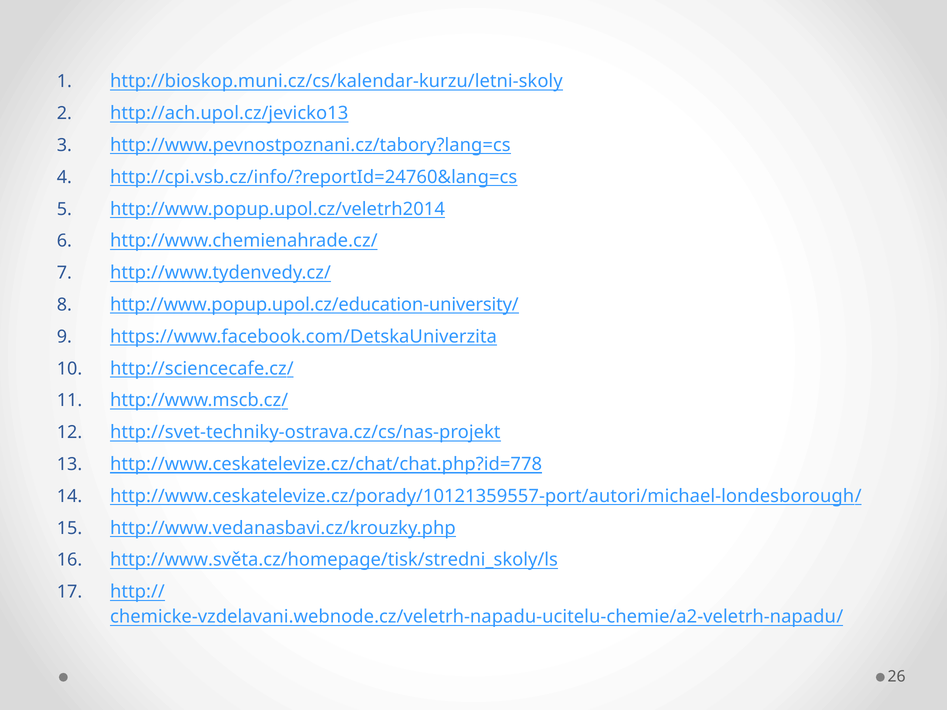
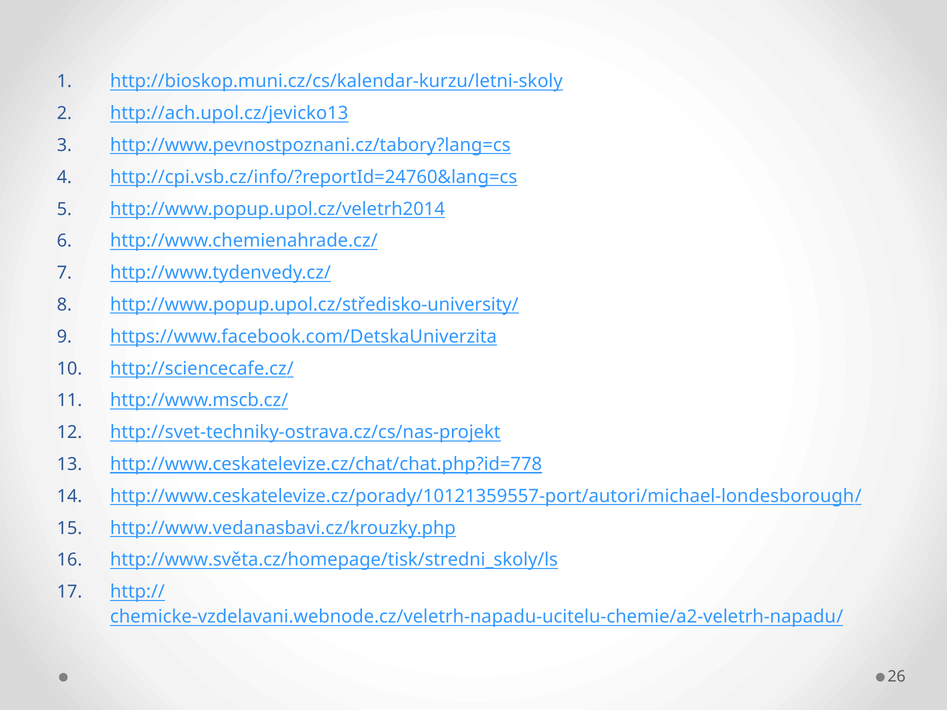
http://www.popup.upol.cz/education-university/: http://www.popup.upol.cz/education-university/ -> http://www.popup.upol.cz/středisko-university/ (314, 305)
